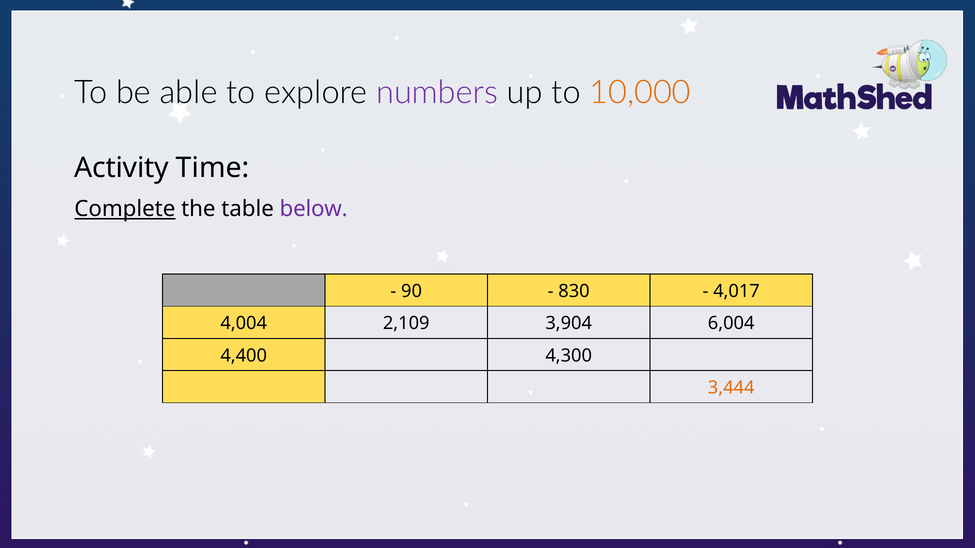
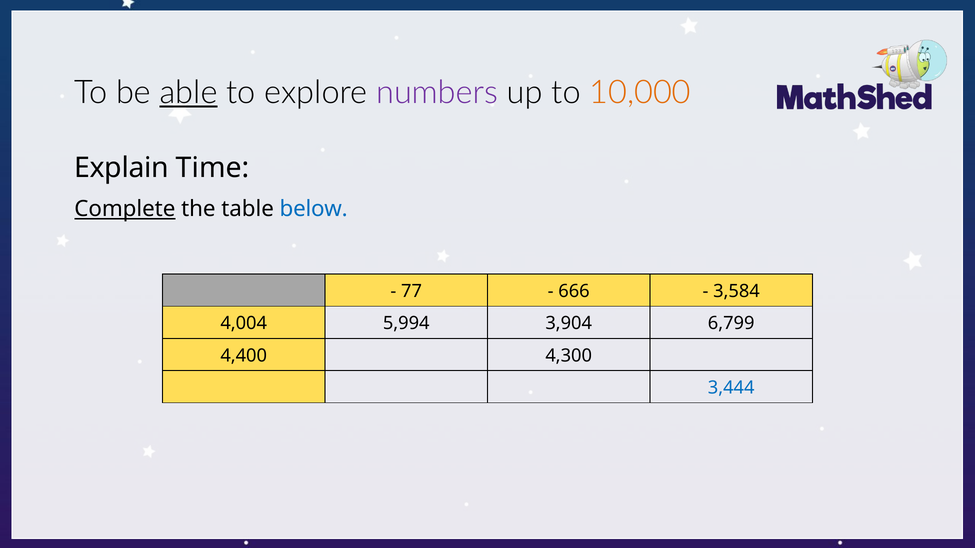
able underline: none -> present (189, 92)
Activity: Activity -> Explain (122, 168)
below colour: purple -> blue (314, 209)
90: 90 -> 77 (412, 291)
830: 830 -> 666 (574, 291)
4,017: 4,017 -> 3,584 (736, 291)
2,109: 2,109 -> 5,994 (406, 324)
6,004: 6,004 -> 6,799 (731, 324)
3,444 colour: orange -> blue (731, 388)
